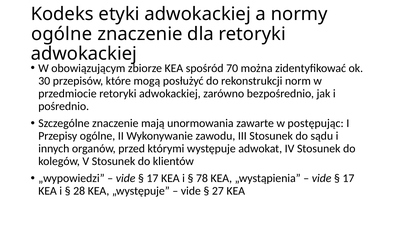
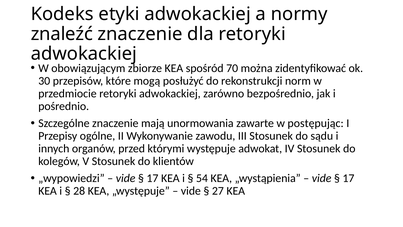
ogólne: ogólne -> znaleźć (62, 34)
78: 78 -> 54 (202, 178)
